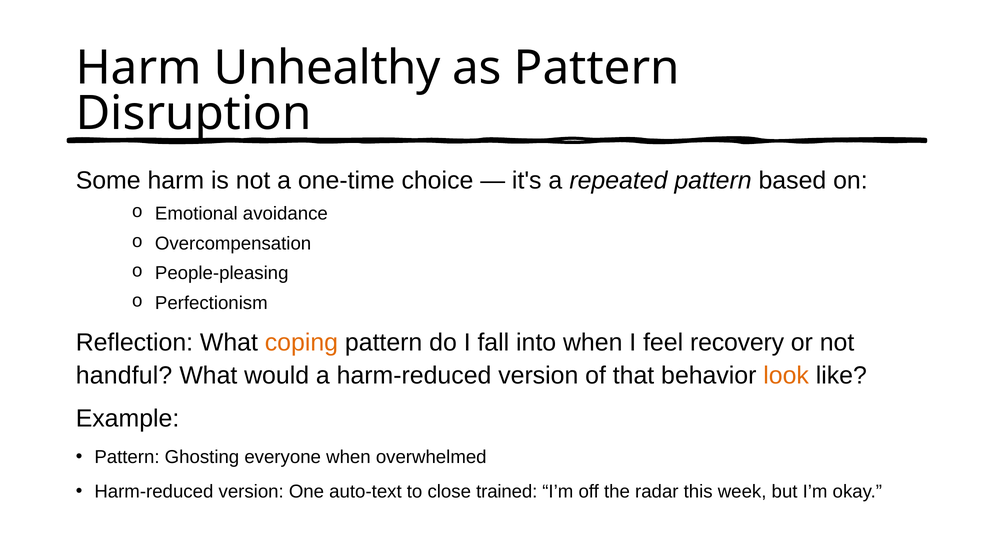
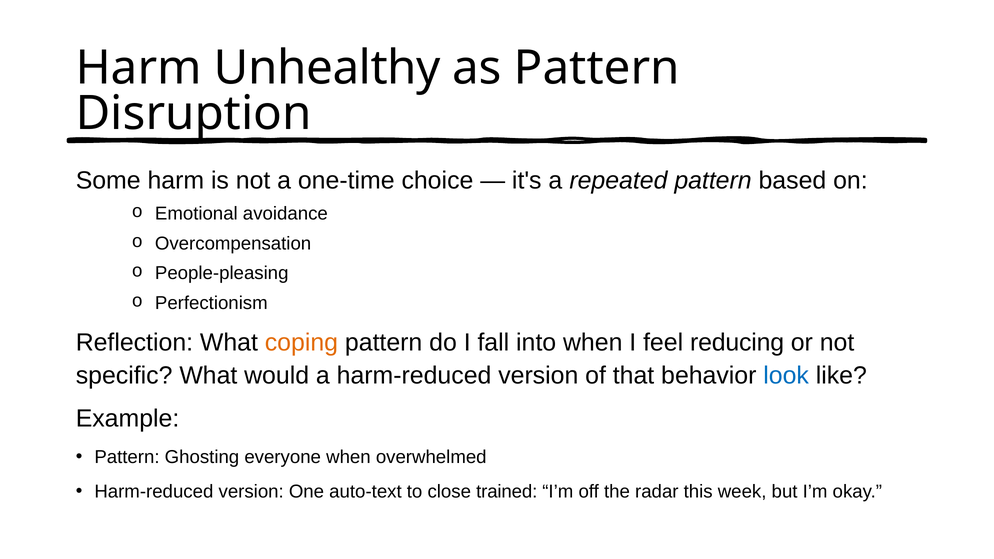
recovery: recovery -> reducing (737, 343)
handful: handful -> specific (124, 376)
look colour: orange -> blue (786, 376)
